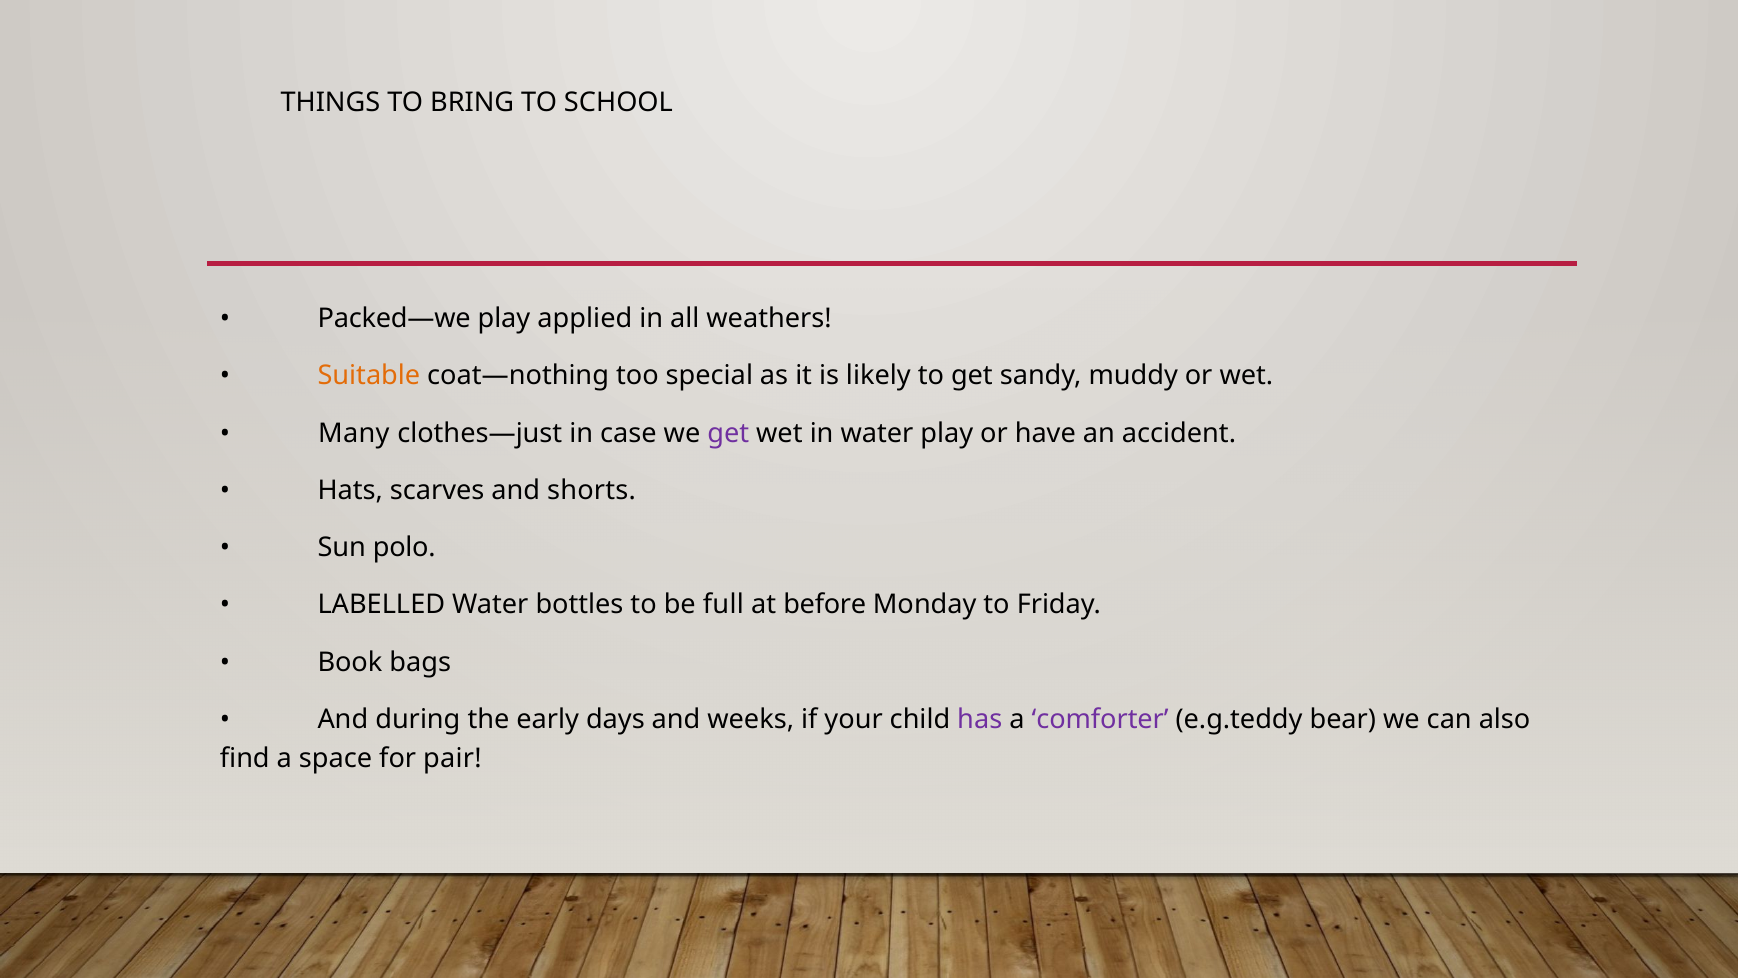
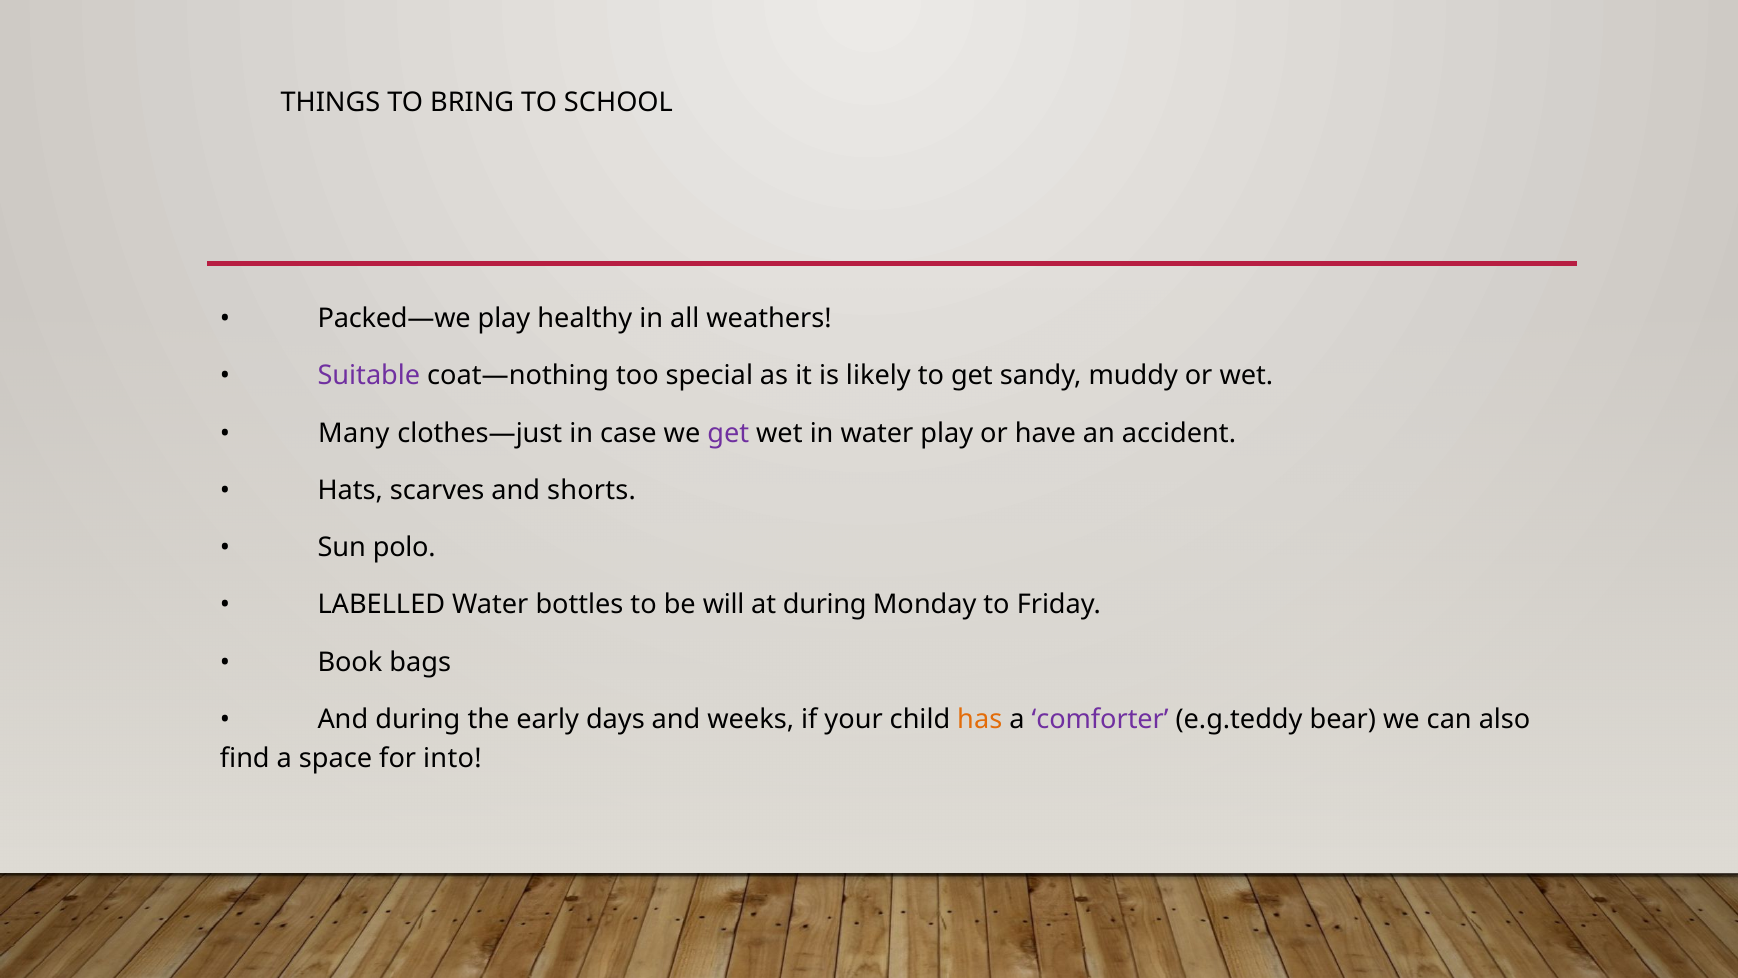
applied: applied -> healthy (585, 319)
Suitable colour: orange -> purple (369, 376)
full: full -> will (724, 605)
at before: before -> during (825, 605)
has colour: purple -> orange (980, 719)
pair: pair -> into (452, 758)
